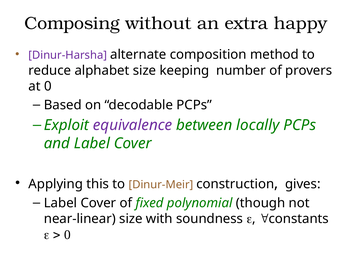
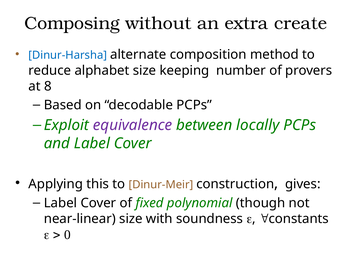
happy: happy -> create (301, 23)
Dinur-Harsha colour: purple -> blue (68, 55)
0: 0 -> 8 (48, 86)
